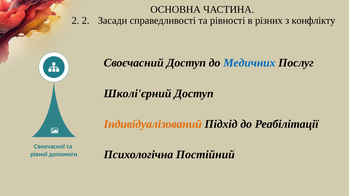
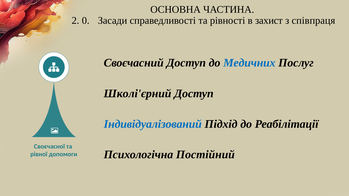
2 2: 2 -> 0 (86, 21)
різних: різних -> захист (269, 21)
конфлікту: конфлікту -> співпраця (313, 21)
Індивідуалізований colour: orange -> blue (153, 124)
